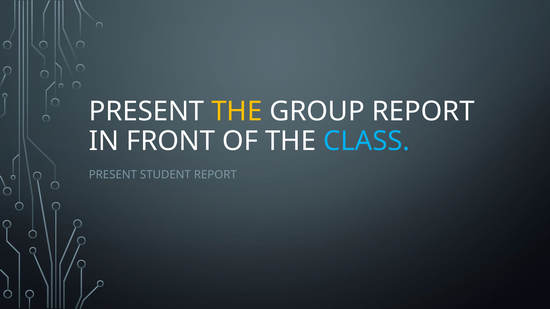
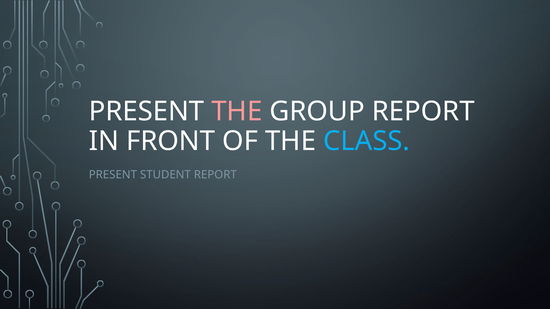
THE colour: yellow -> pink (237, 112)
